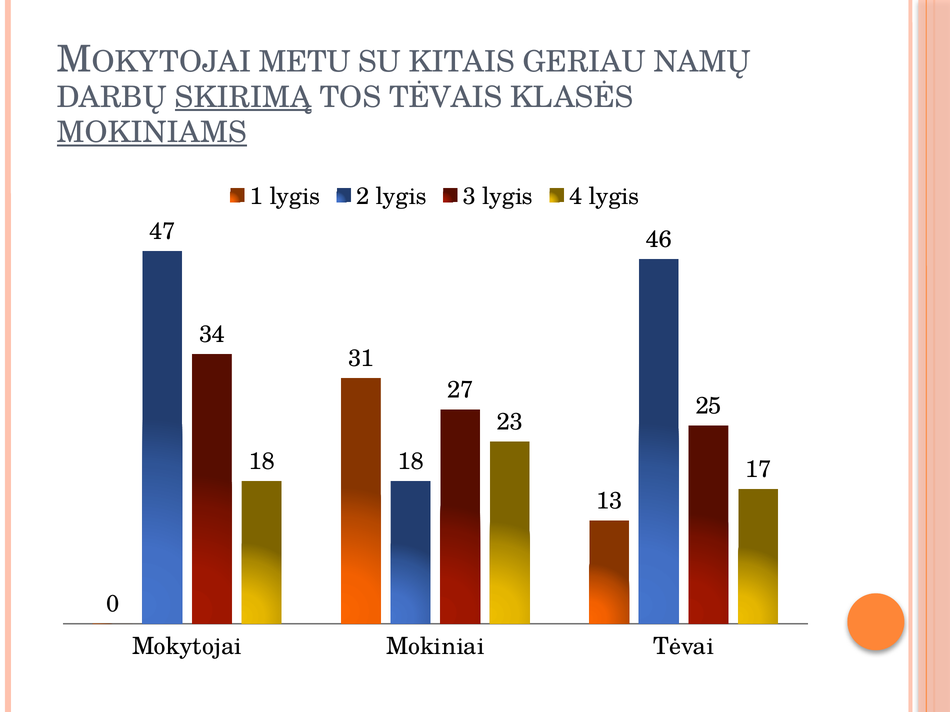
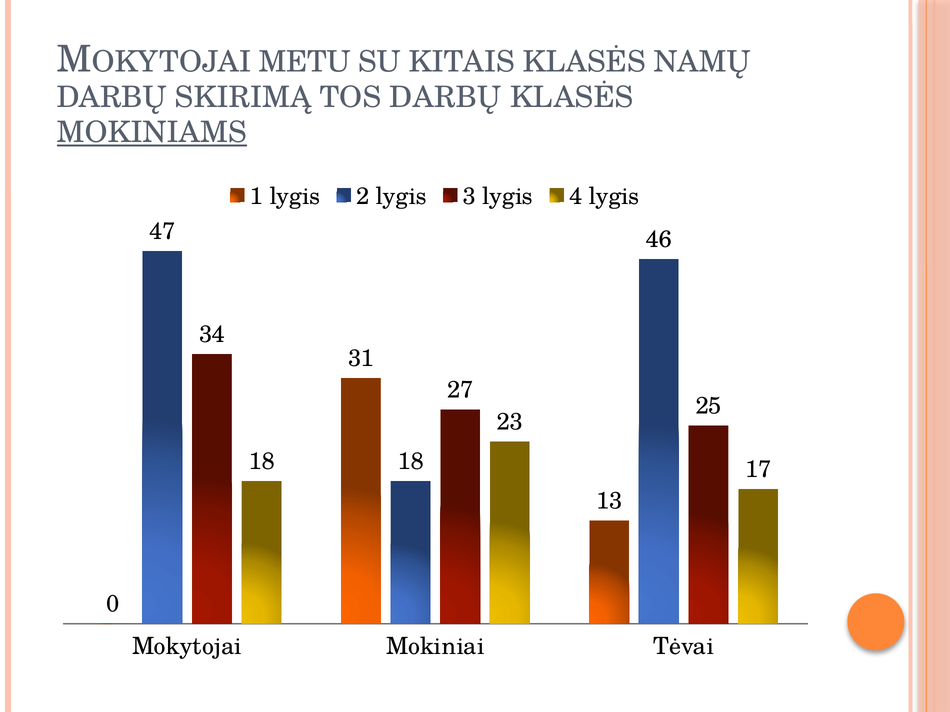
KITAIS GERIAU: GERIAU -> KLASĖS (584, 62)
SKIRIMĄ underline: present -> none (243, 97)
TOS TĖVAIS: TĖVAIS -> DARBŲ (445, 97)
